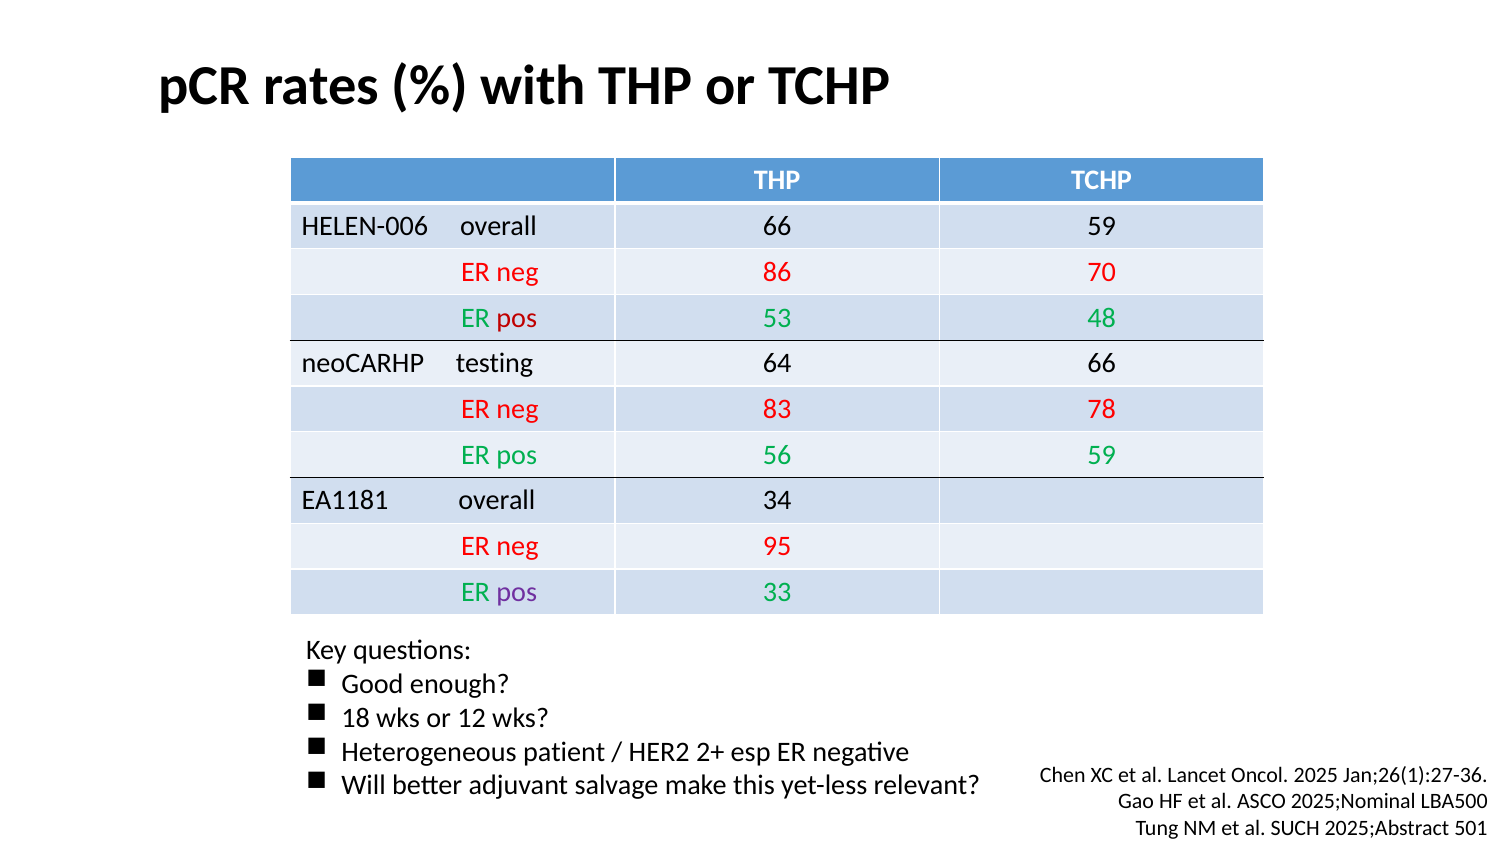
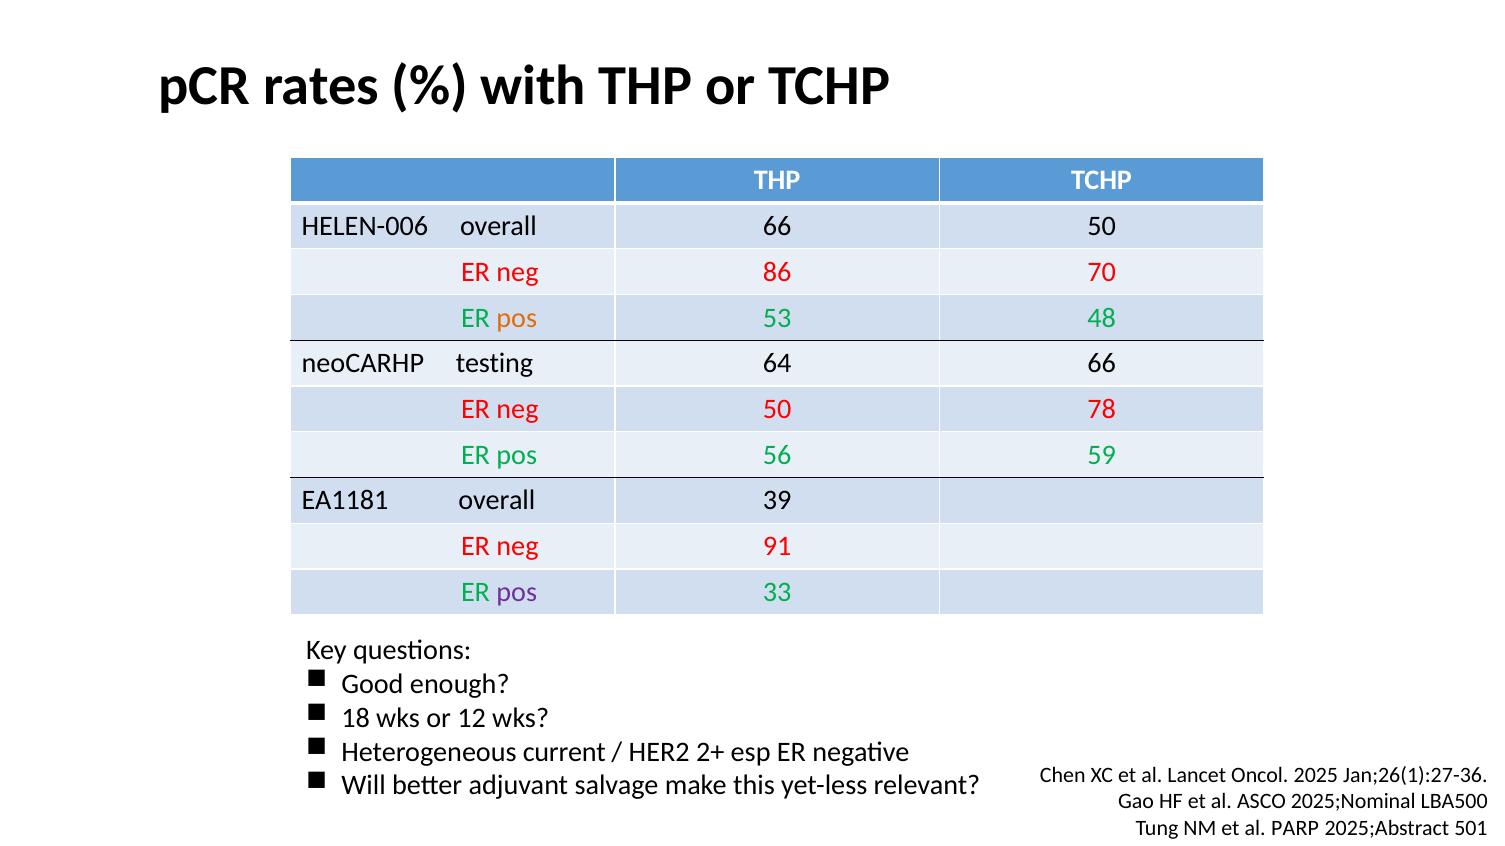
66 59: 59 -> 50 (1102, 226)
pos colour: red -> orange (517, 318)
neg 83: 83 -> 50 (777, 409)
34: 34 -> 39 (777, 501)
95: 95 -> 91 (777, 547)
patient: patient -> current (564, 752)
SUCH: SUCH -> PARP (1295, 828)
